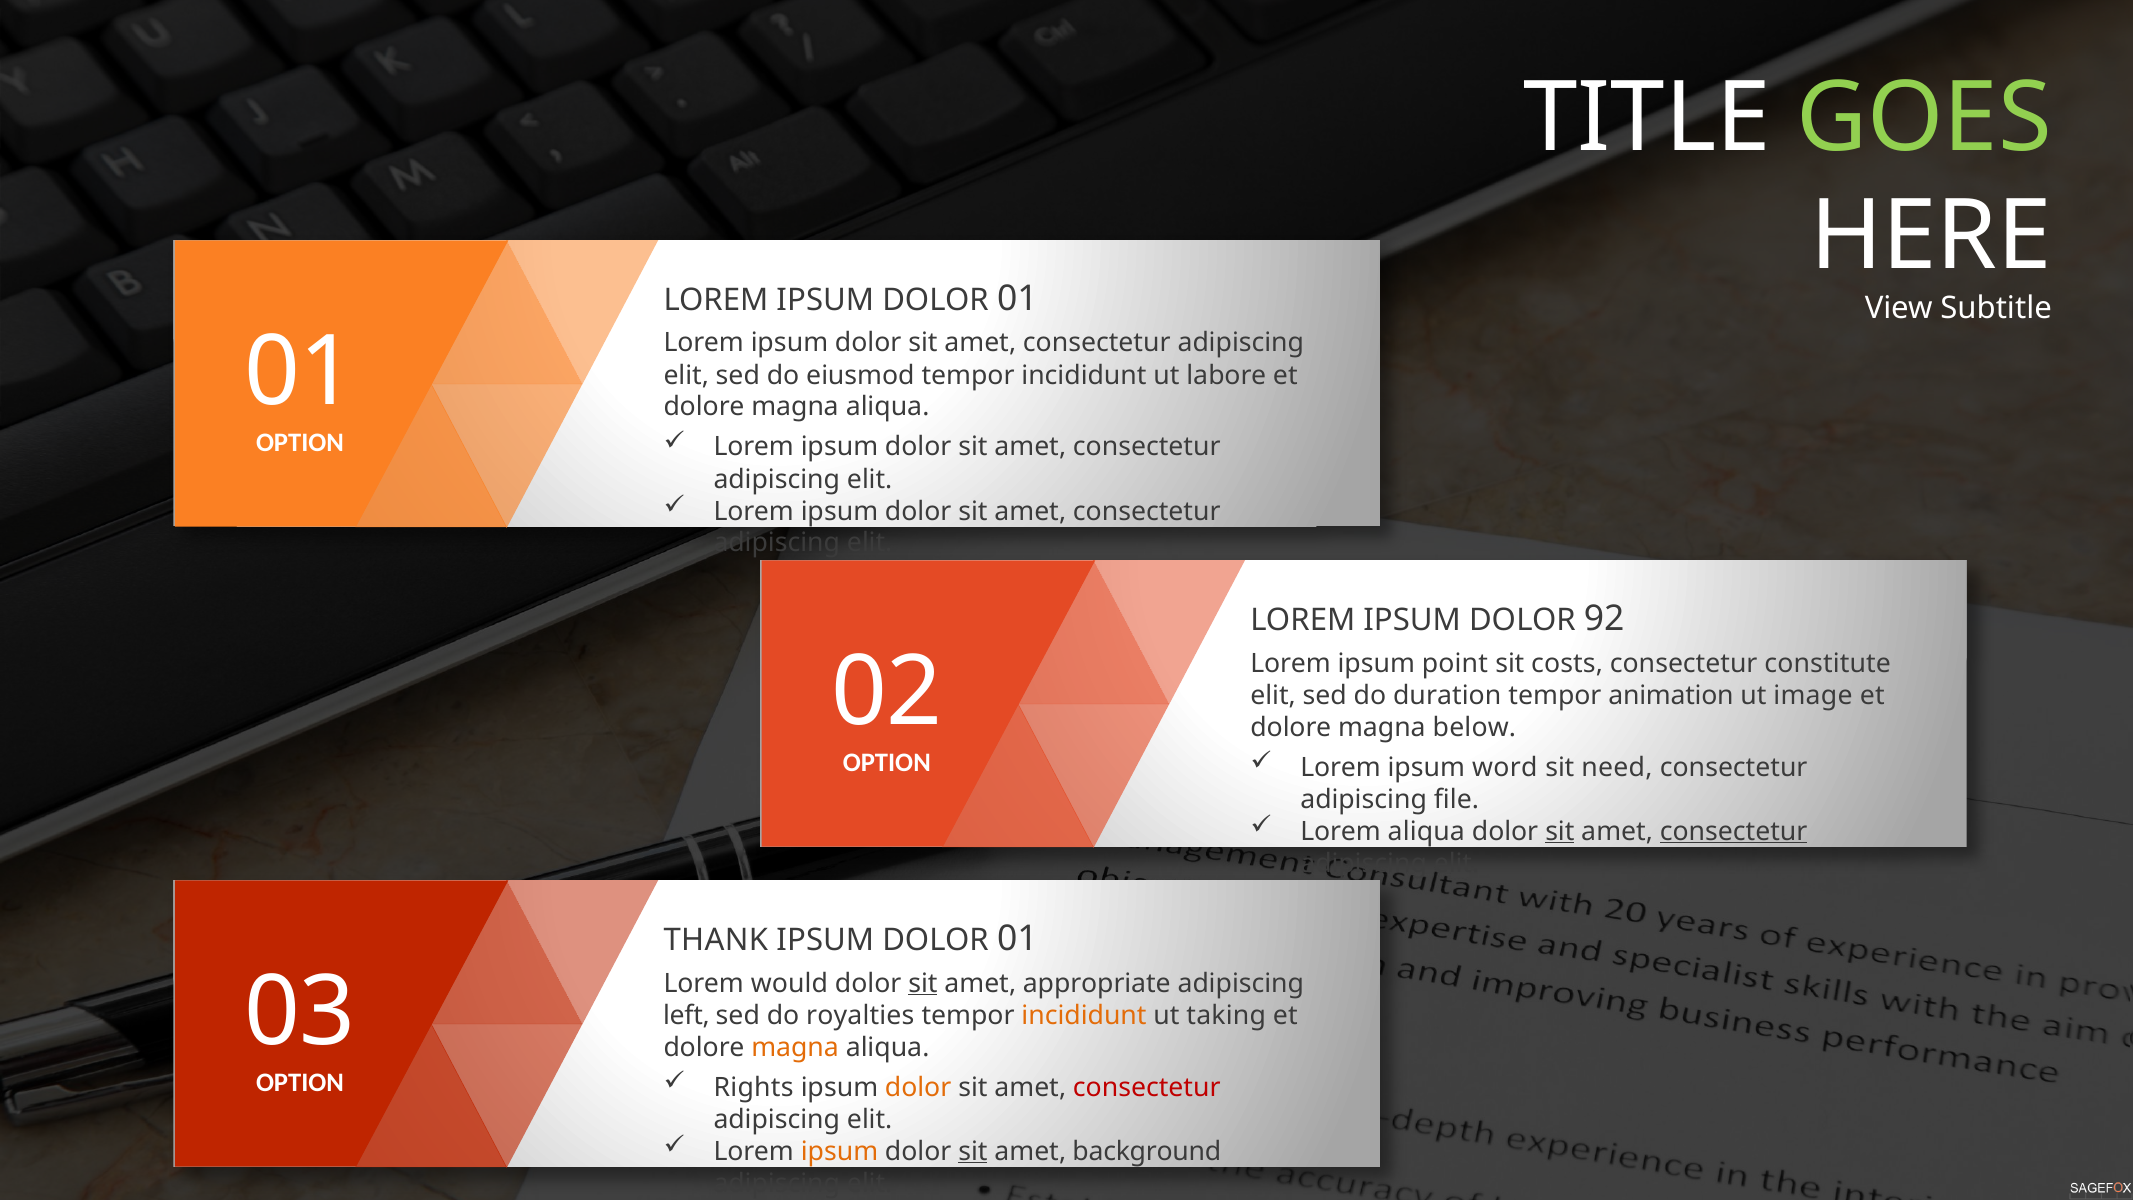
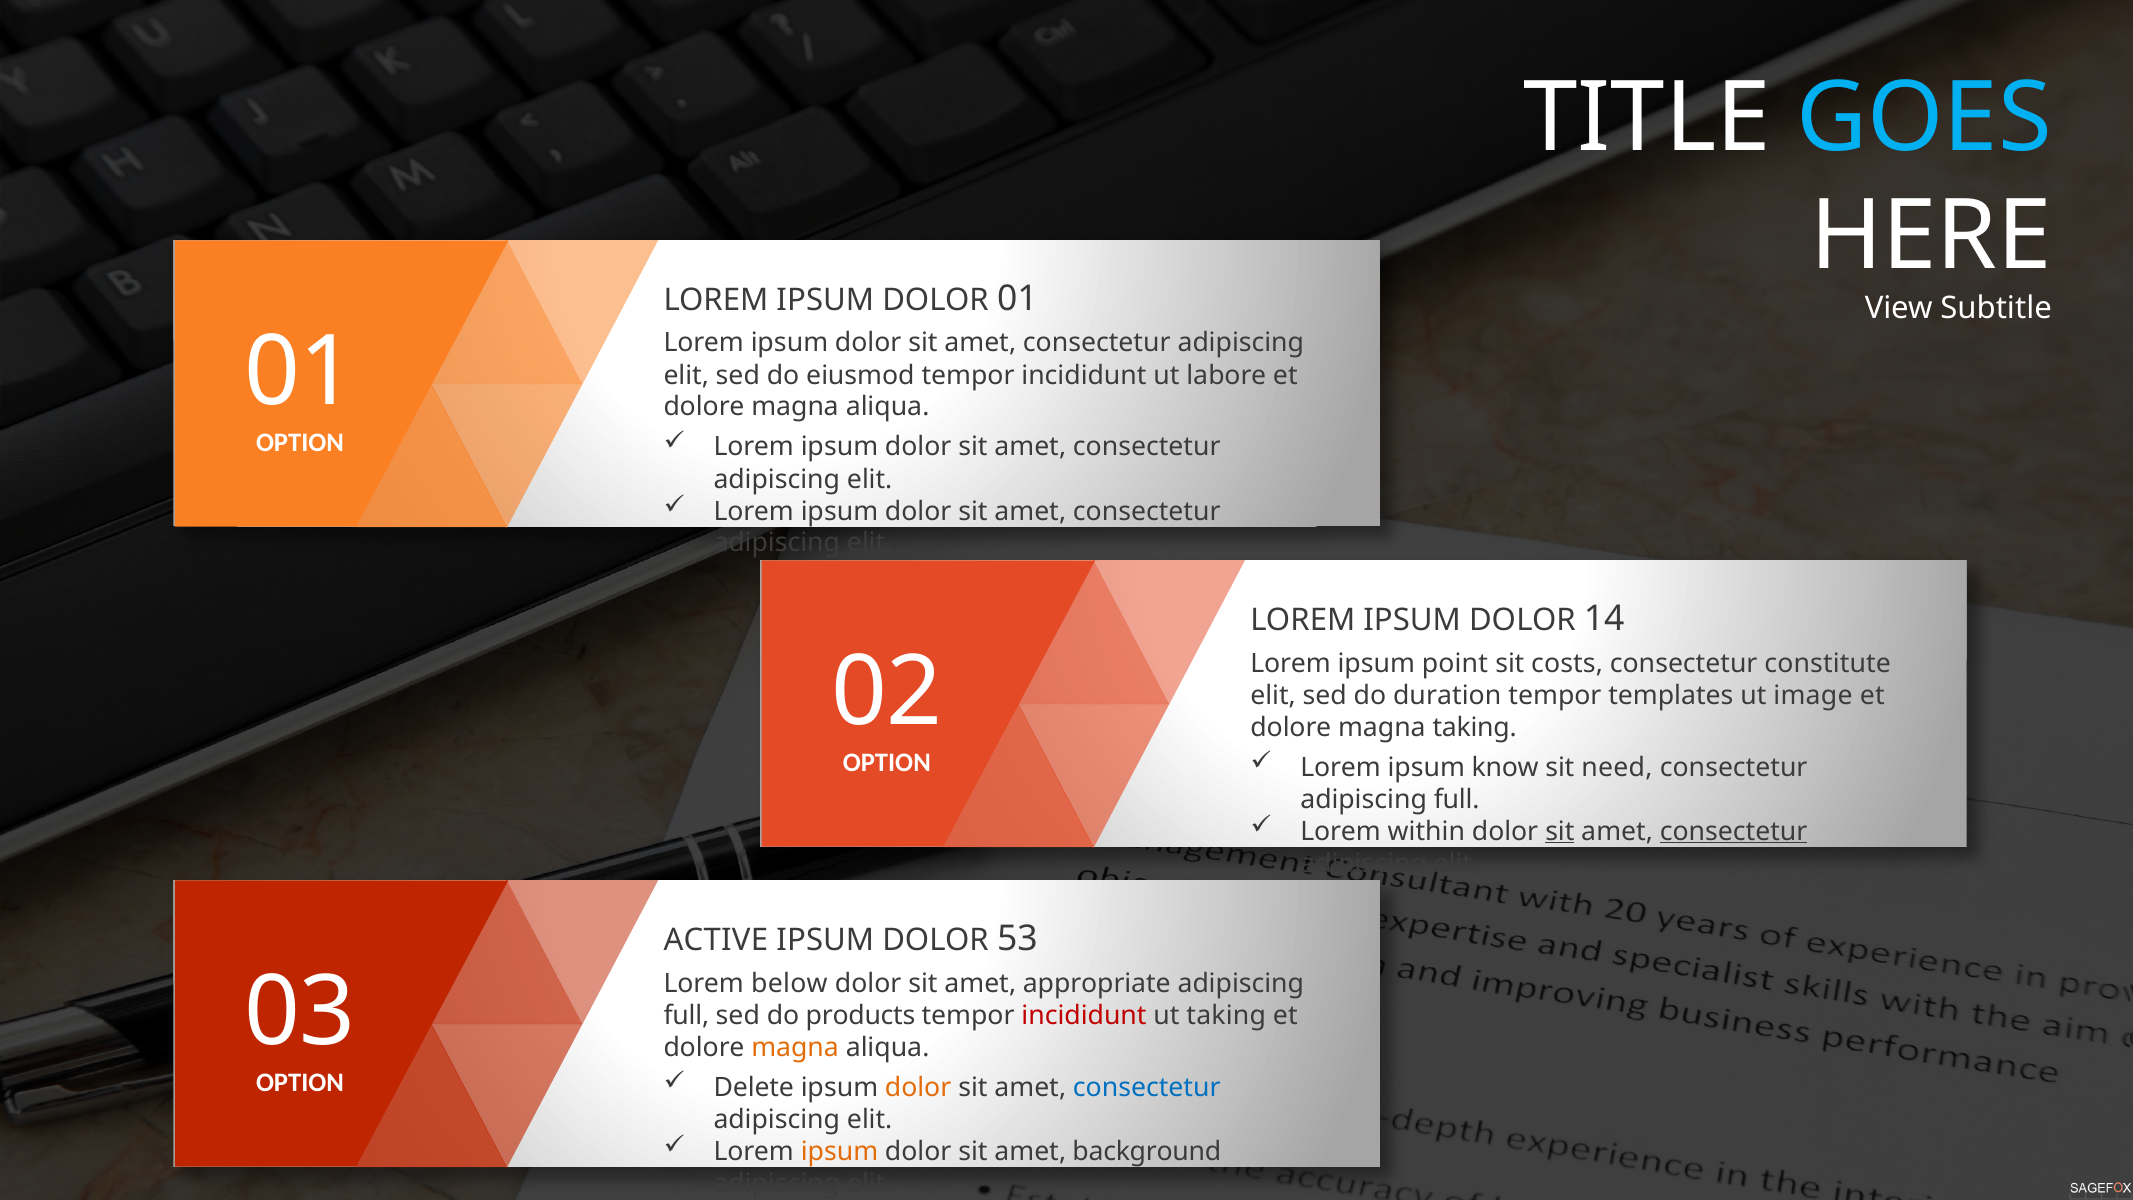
GOES colour: light green -> light blue (1924, 119)
92: 92 -> 14 (1604, 618)
animation: animation -> templates (1671, 695)
below: below -> taking (1475, 727)
word: word -> know (1505, 767)
file: file -> full (1457, 799)
aliqua: aliqua -> within (1426, 831)
THANK: THANK -> ACTIVE (716, 940)
01: 01 -> 53 (1017, 938)
would: would -> below (789, 983)
sit underline: present -> none (923, 983)
left: left -> full (686, 1015)
royalties: royalties -> products (861, 1015)
incididunt colour: orange -> red (1084, 1015)
Rights: Rights -> Delete (754, 1087)
consectetur colour: red -> blue (1147, 1087)
sit underline: present -> none (973, 1151)
